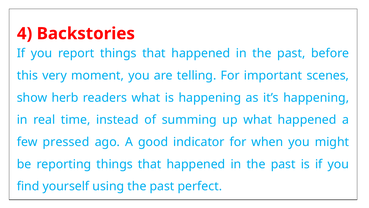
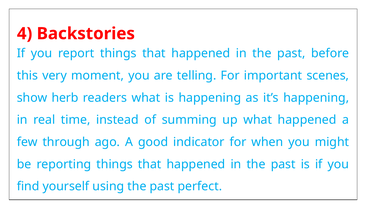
pressed: pressed -> through (66, 142)
